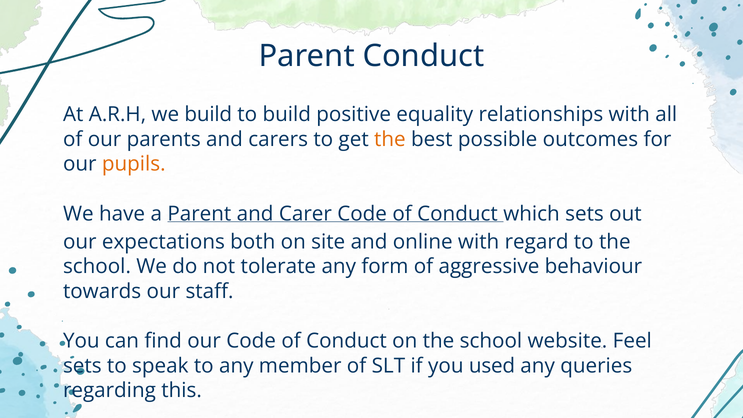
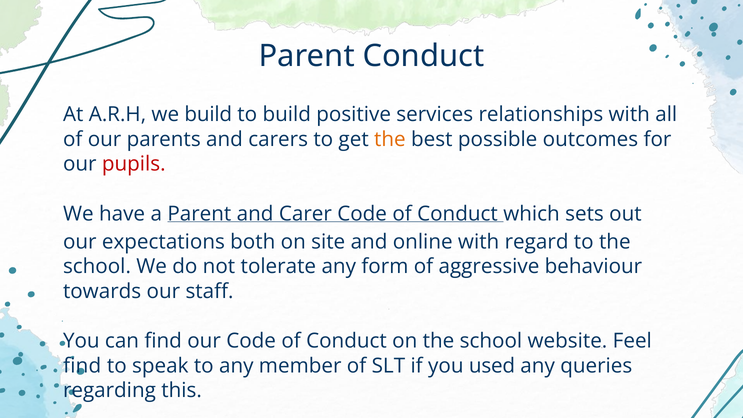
equality: equality -> services (435, 115)
pupils colour: orange -> red (134, 164)
sets: sets -> find (82, 366)
